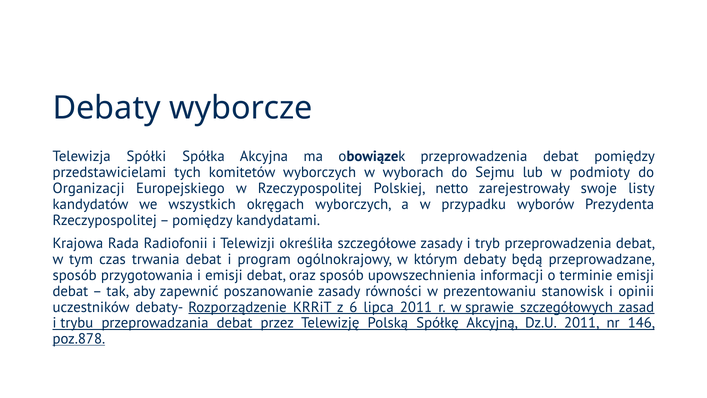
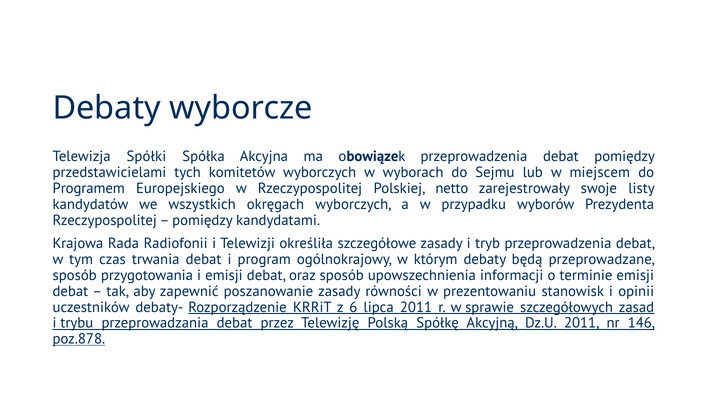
podmioty: podmioty -> miejscem (600, 172)
Organizacji: Organizacji -> Programem (89, 188)
